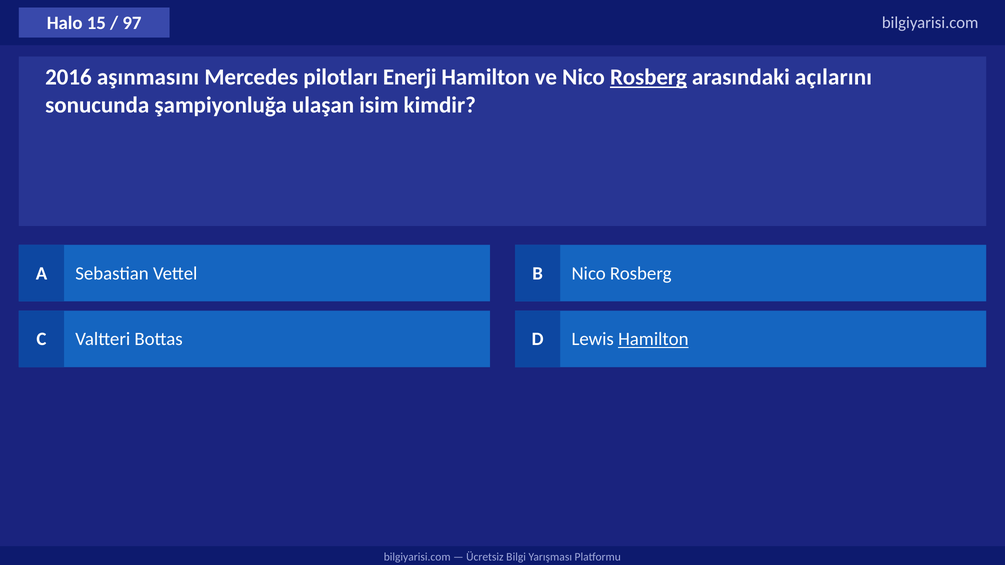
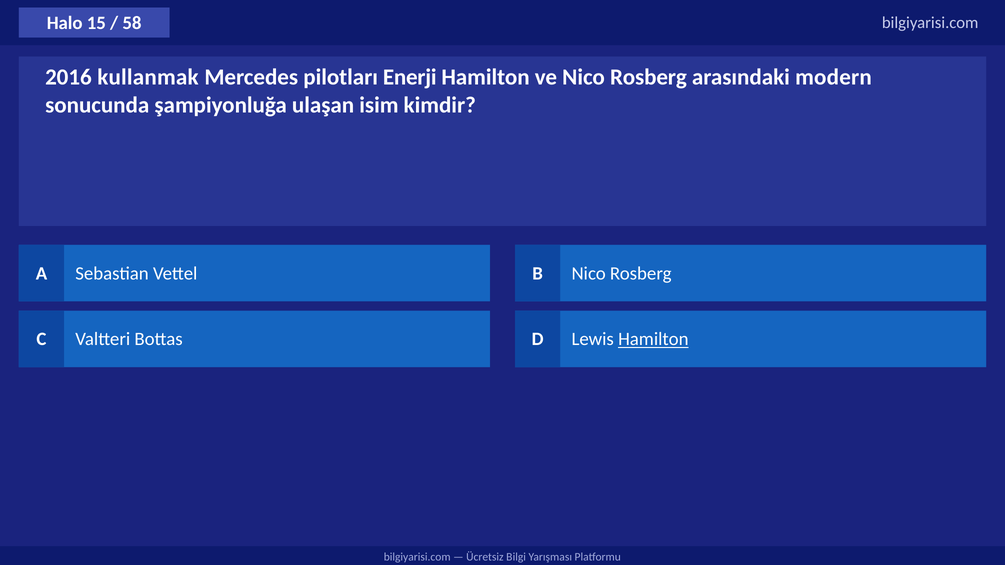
97: 97 -> 58 (132, 23)
aşınmasını: aşınmasını -> kullanmak (148, 77)
Rosberg underline: present -> none (648, 77)
açılarını: açılarını -> modern (833, 77)
